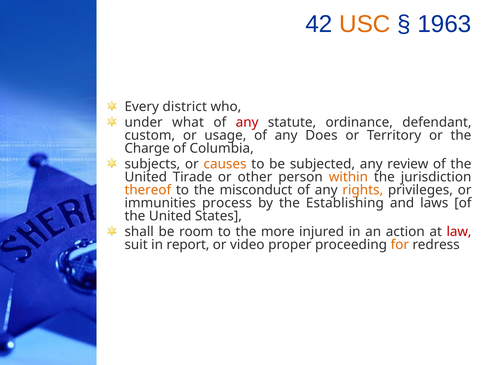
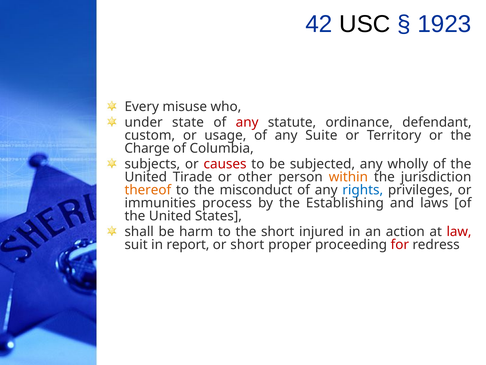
USC colour: orange -> black (365, 24)
1963: 1963 -> 1923 (444, 24)
district: district -> misuse (185, 106)
what: what -> state (188, 122)
Does: Does -> Suite (321, 135)
causes colour: orange -> red (225, 164)
review: review -> wholly (408, 164)
rights colour: orange -> blue (363, 190)
room: room -> harm (196, 231)
the more: more -> short (278, 231)
or video: video -> short (247, 244)
for colour: orange -> red (400, 244)
